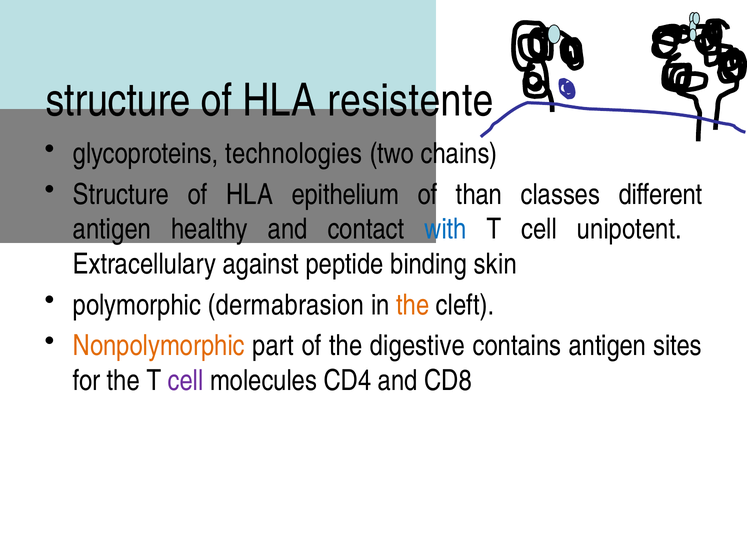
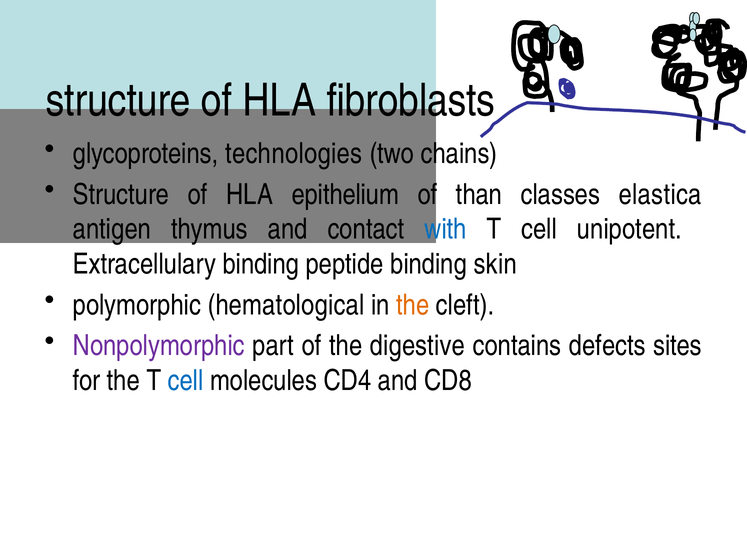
resistente: resistente -> fibroblasts (411, 101)
different: different -> elastica (660, 195)
healthy: healthy -> thymus (209, 230)
Extracellulary against: against -> binding (261, 264)
dermabrasion: dermabrasion -> hematological (286, 305)
Nonpolymorphic colour: orange -> purple (159, 346)
contains antigen: antigen -> defects (607, 346)
cell colour: purple -> blue (186, 381)
